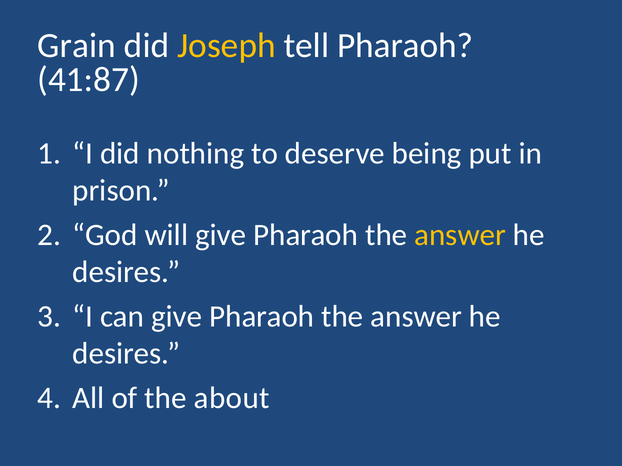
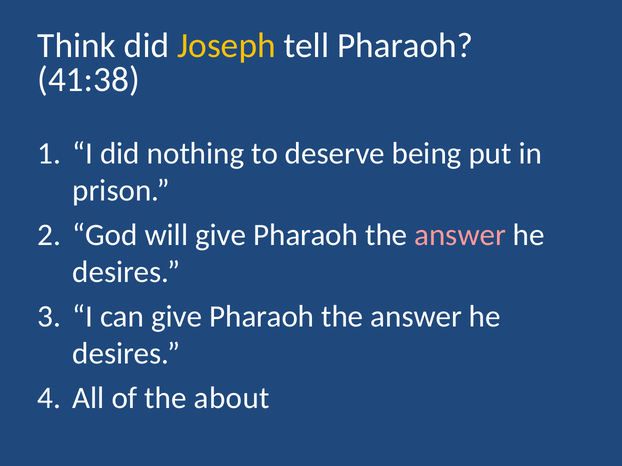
Grain: Grain -> Think (77, 46)
41:87: 41:87 -> 41:38 (89, 80)
answer colour: yellow -> pink (460, 235)
